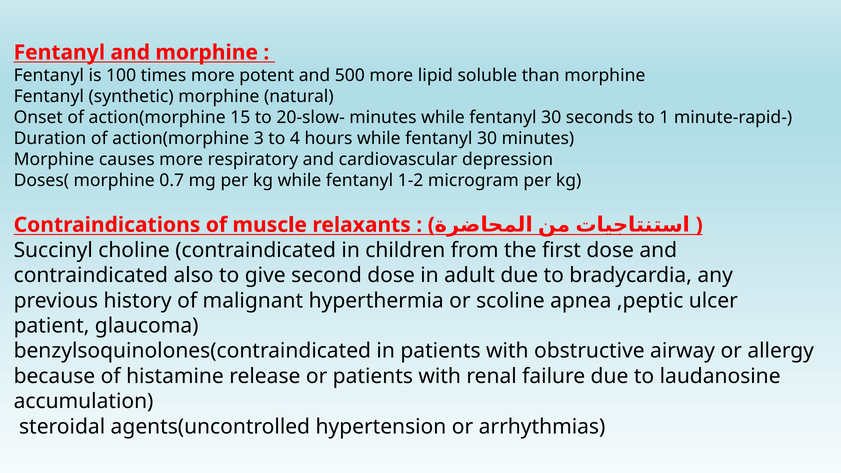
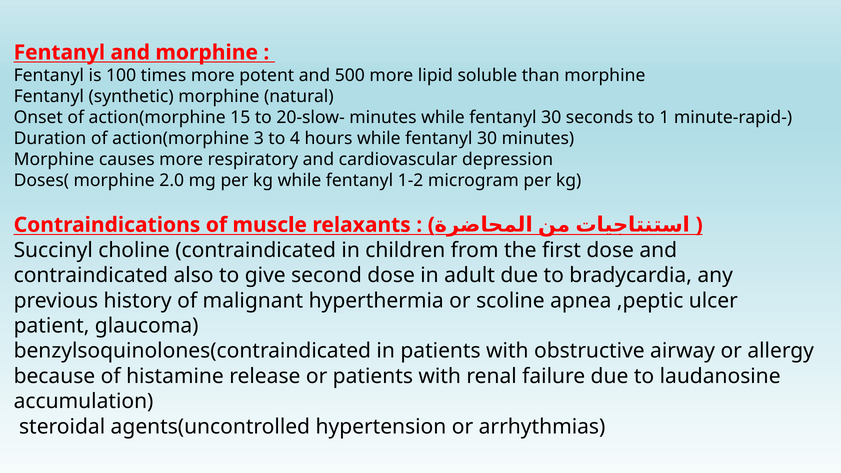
0.7: 0.7 -> 2.0 (172, 181)
